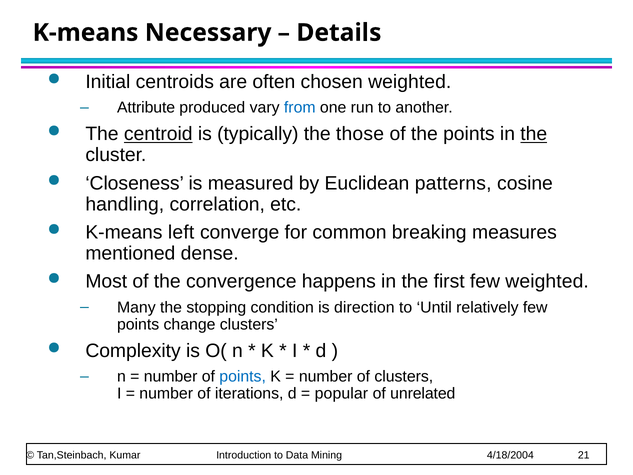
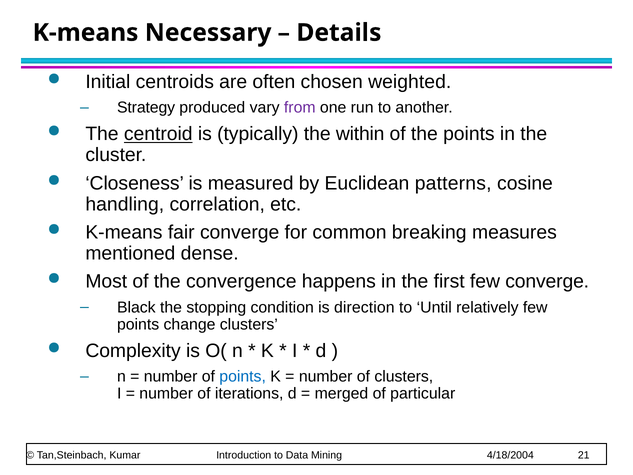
Attribute: Attribute -> Strategy (146, 108)
from colour: blue -> purple (300, 108)
those: those -> within (360, 134)
the underline: present -> none (534, 134)
left: left -> fair (181, 232)
few weighted: weighted -> converge (547, 281)
Many: Many -> Black (136, 307)
popular: popular -> merged (341, 393)
unrelated: unrelated -> particular (423, 393)
